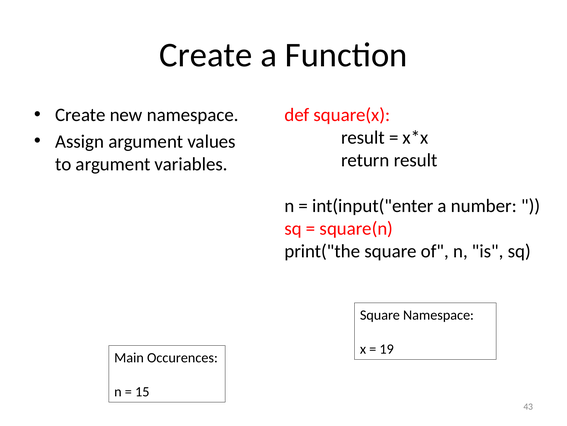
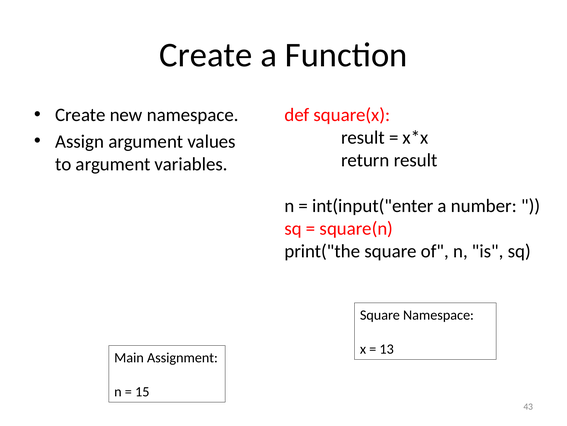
19: 19 -> 13 (387, 349)
Occurences: Occurences -> Assignment (182, 357)
